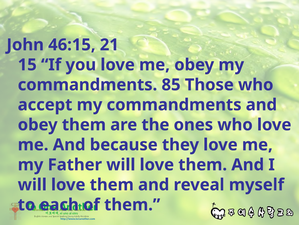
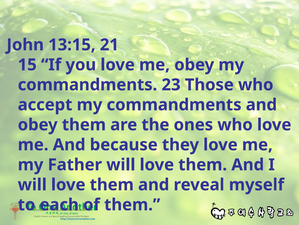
46:15: 46:15 -> 13:15 (72, 45)
85: 85 -> 23 (171, 85)
